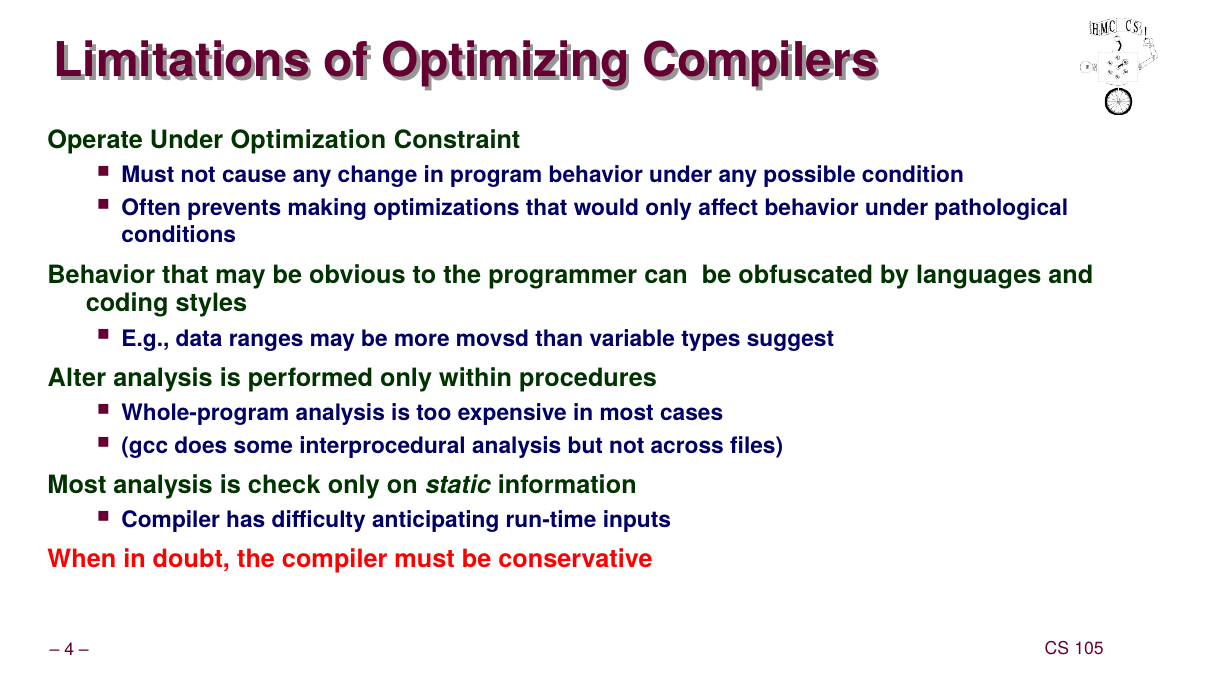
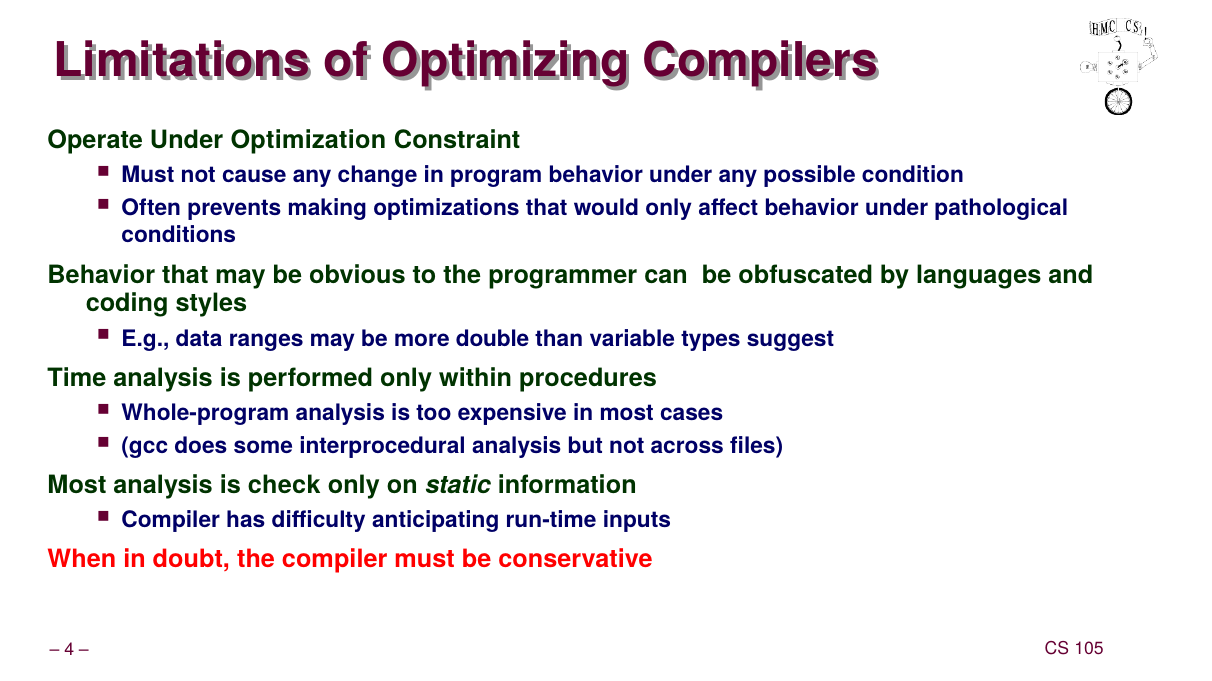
movsd: movsd -> double (493, 339)
Alter: Alter -> Time (77, 378)
